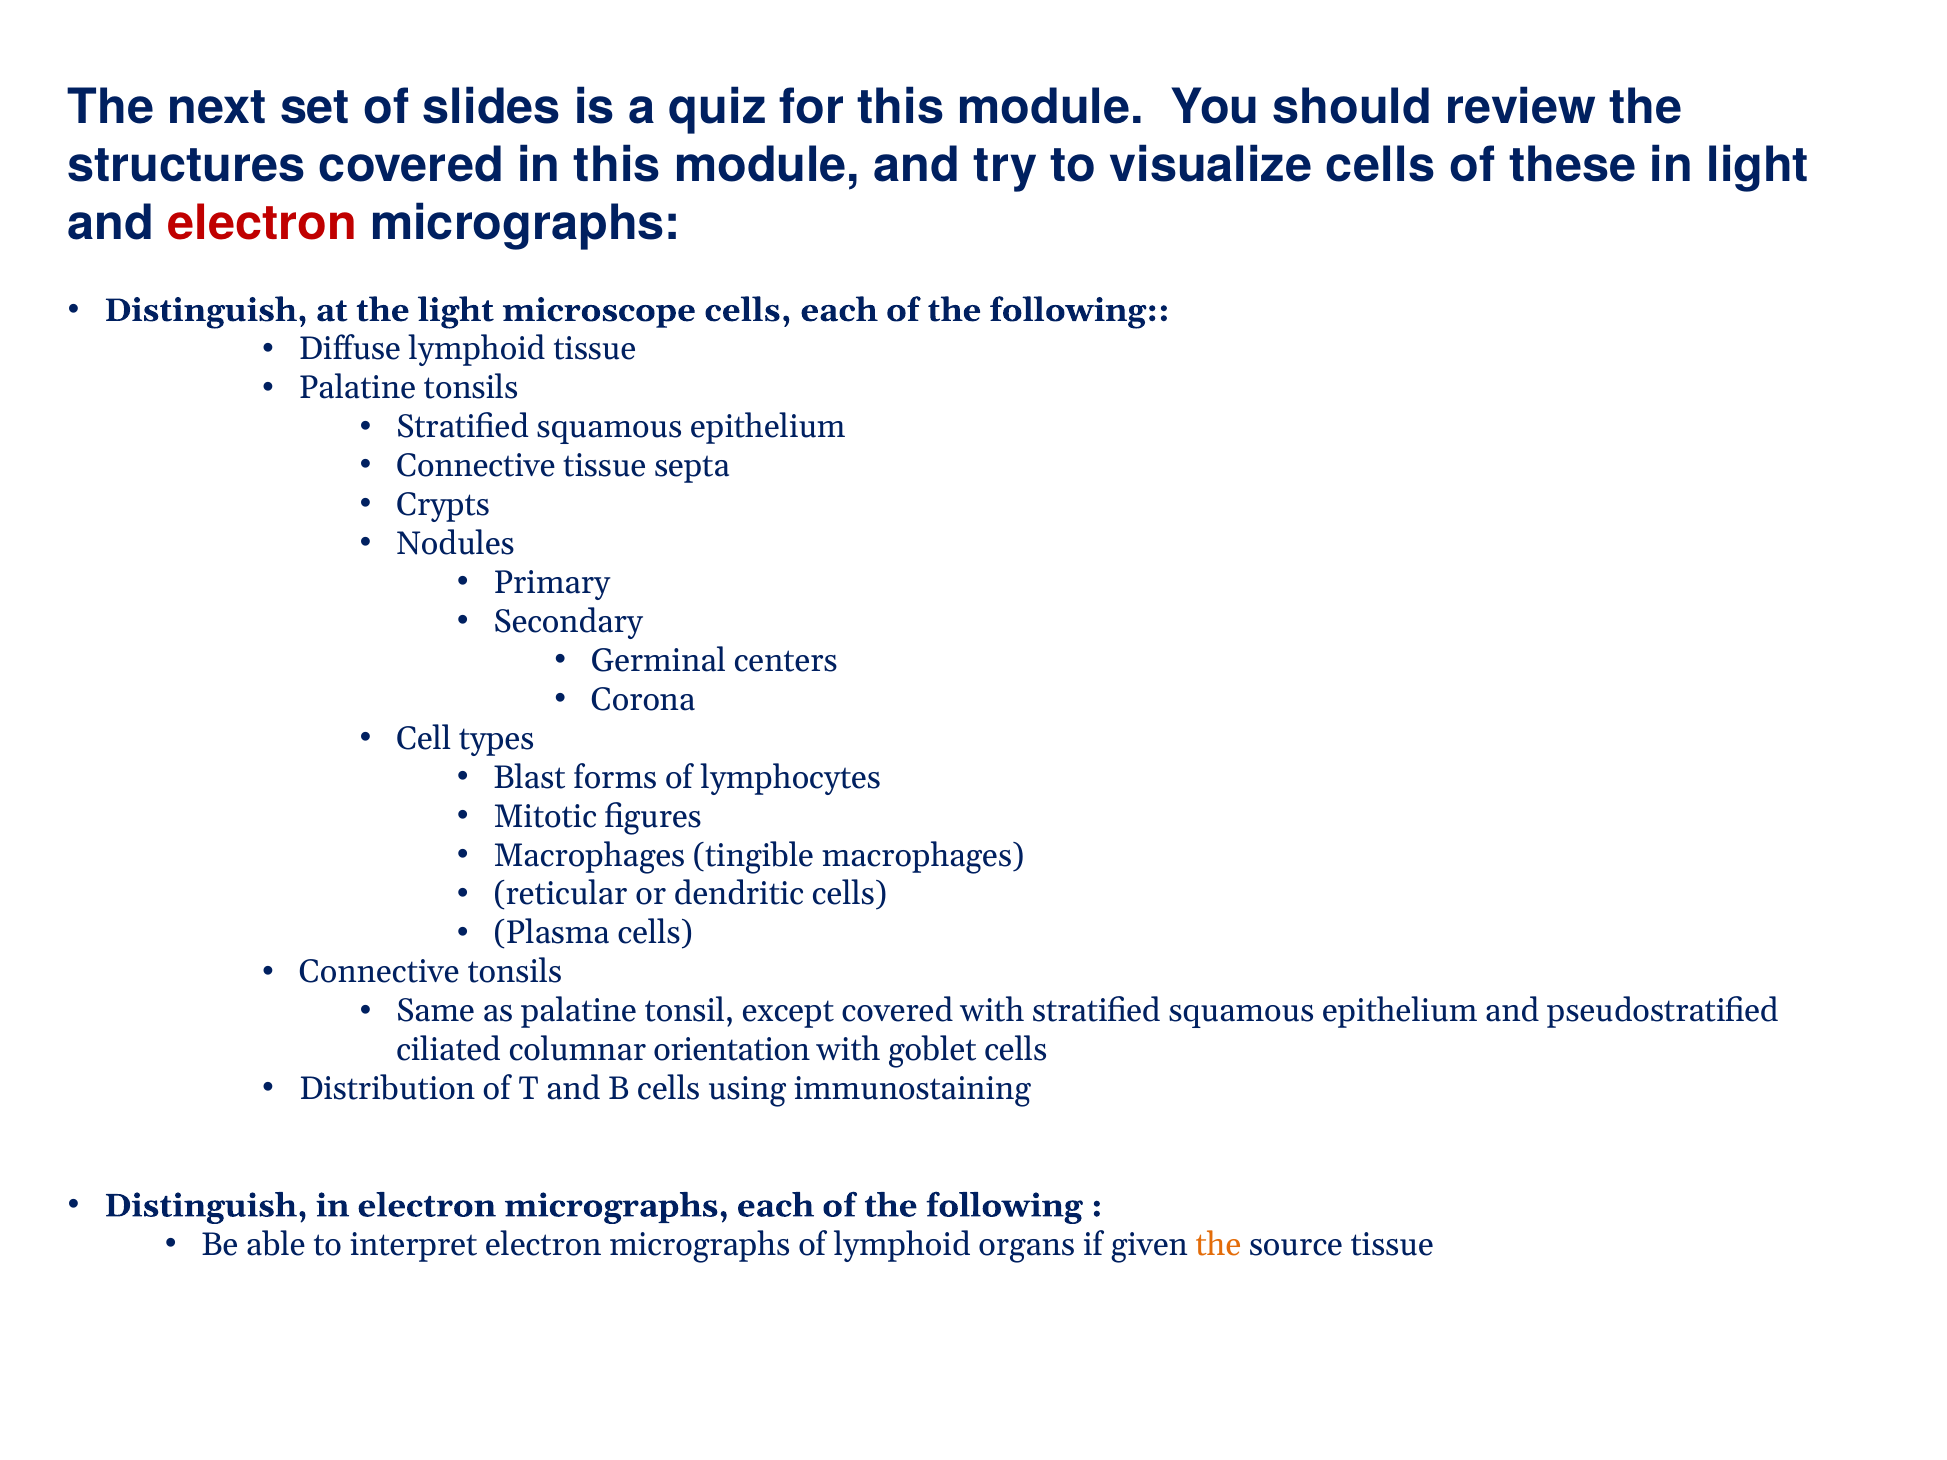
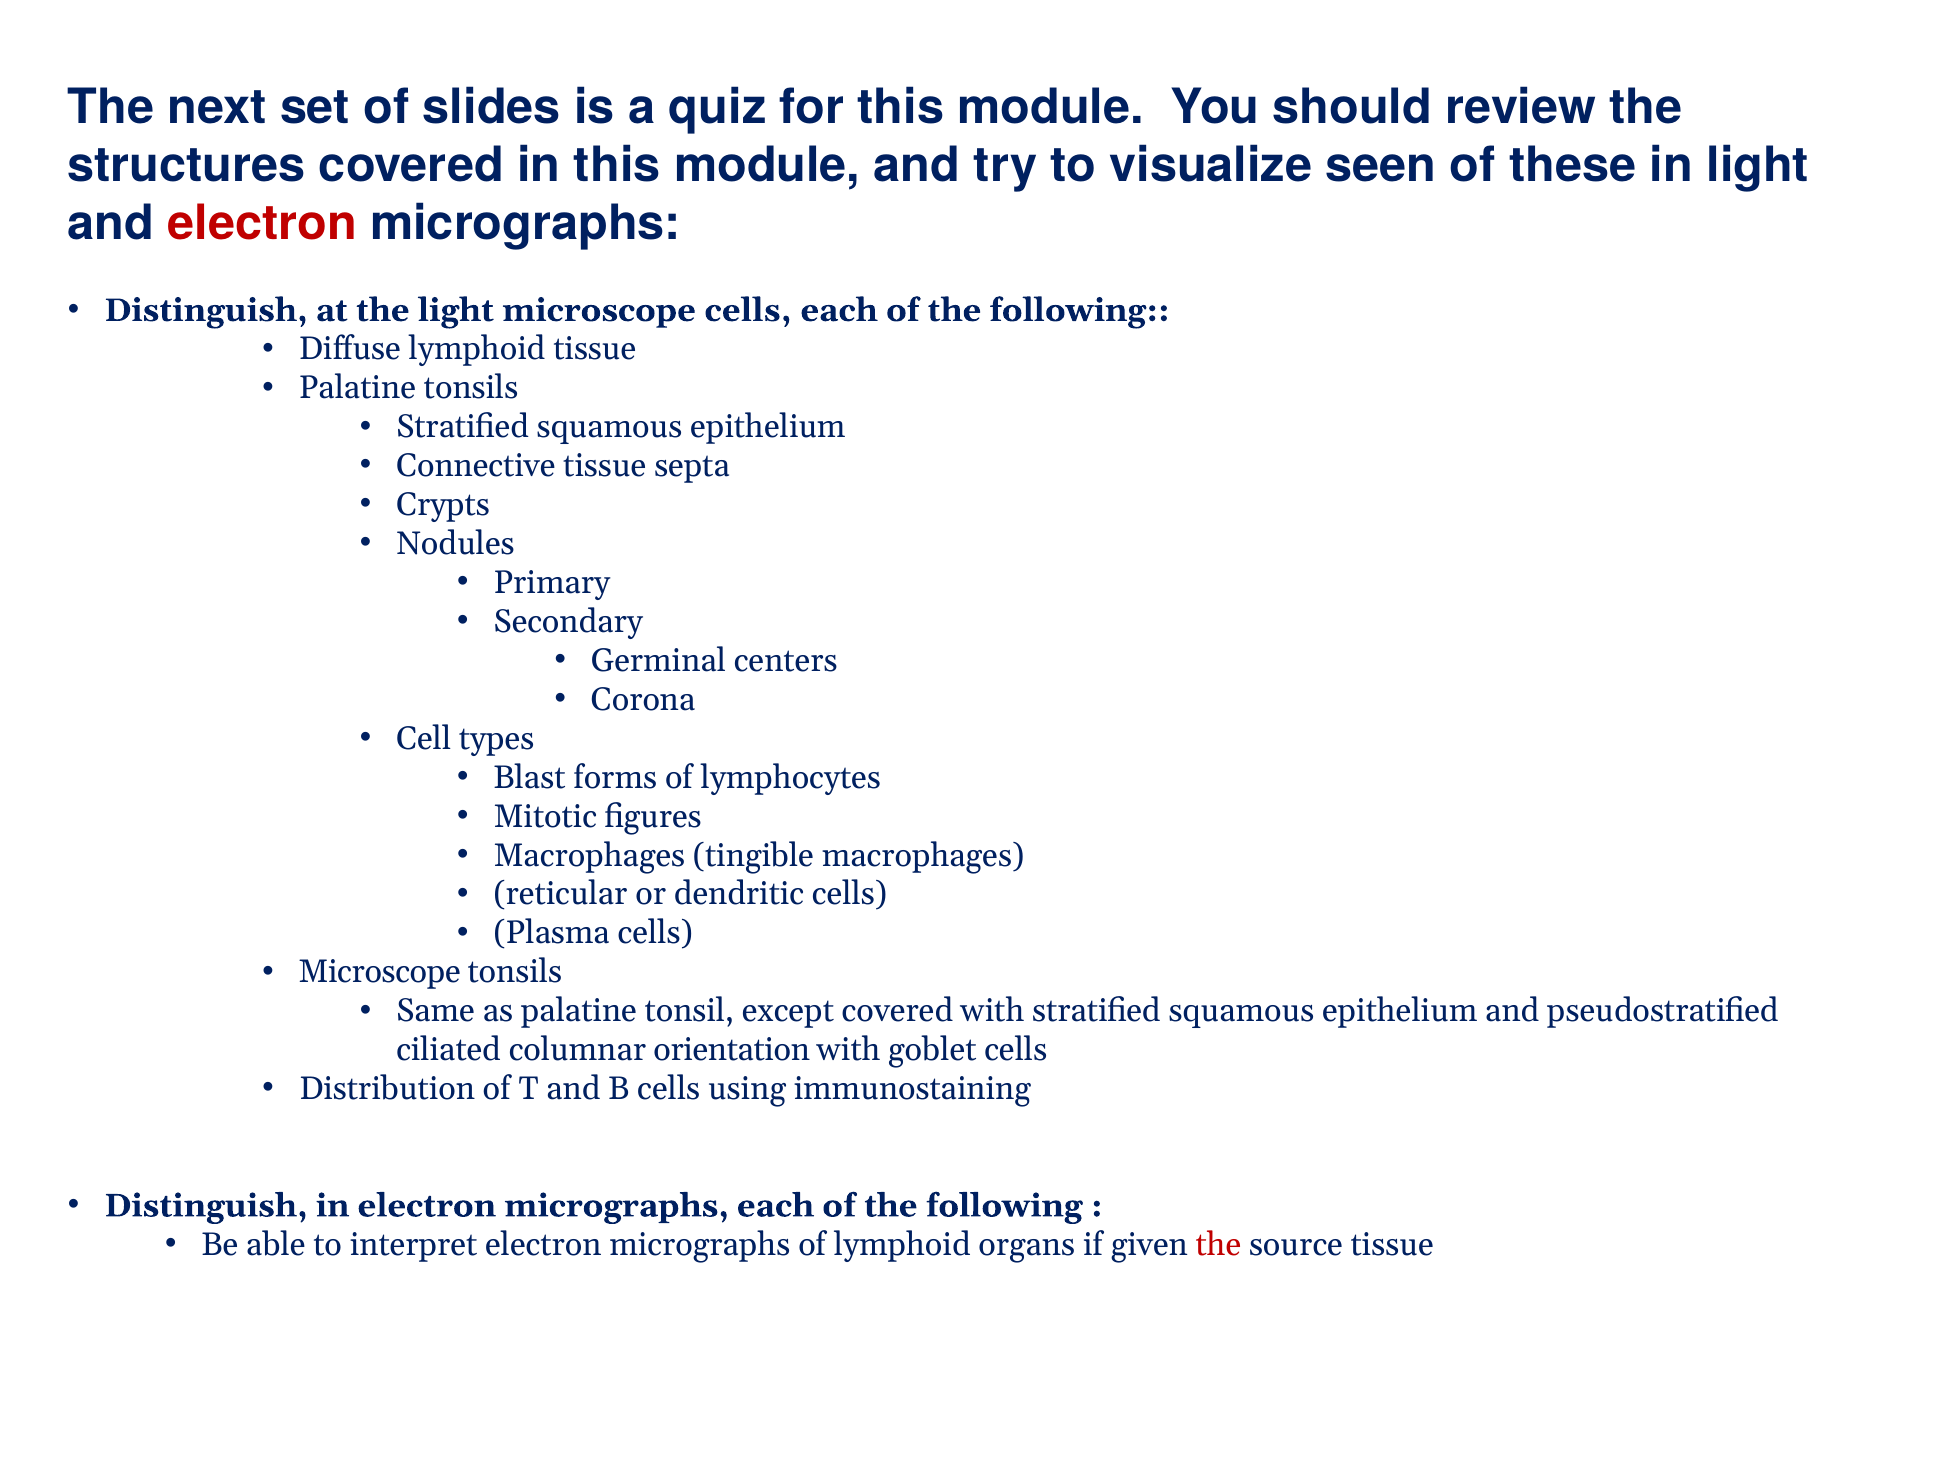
visualize cells: cells -> seen (1381, 165)
Connective: Connective -> Microscope (380, 972)
the colour: orange -> red (1218, 1245)
